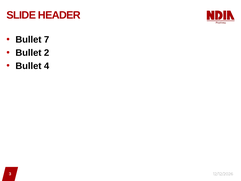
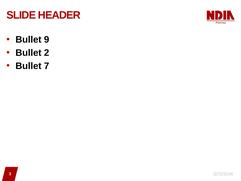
7: 7 -> 9 (47, 40)
4: 4 -> 7 (47, 66)
